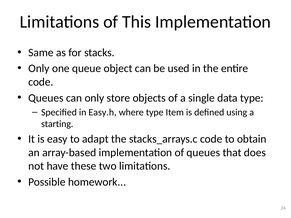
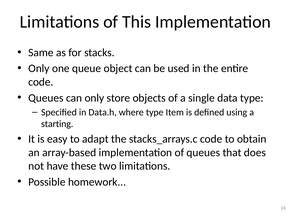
Easy.h: Easy.h -> Data.h (103, 112)
